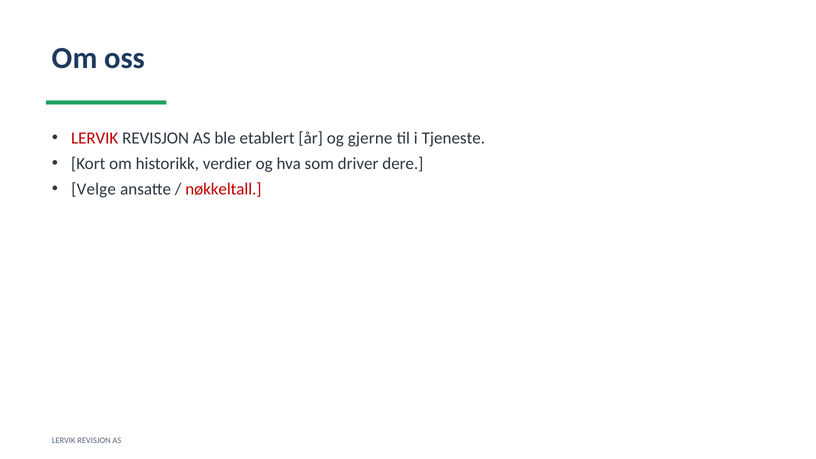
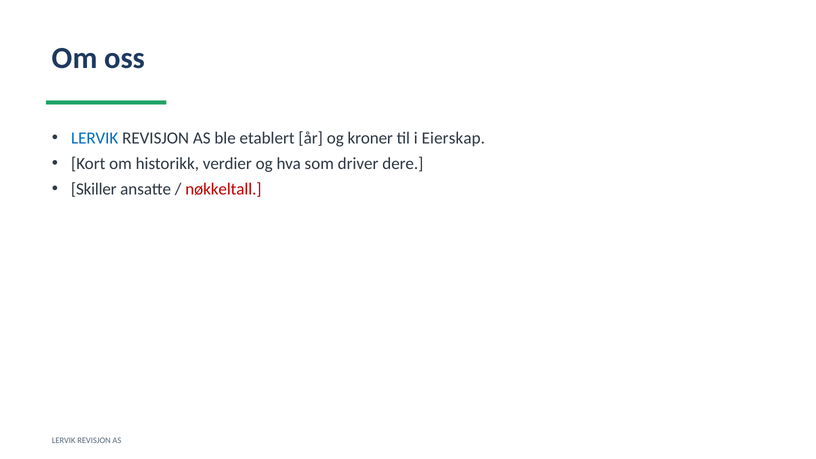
LERVIK colour: red -> blue (95, 138)
gjerne: gjerne -> kroner (370, 138)
Tjeneste: Tjeneste -> Eierskap (453, 138)
Velge: Velge -> Skiller (94, 189)
